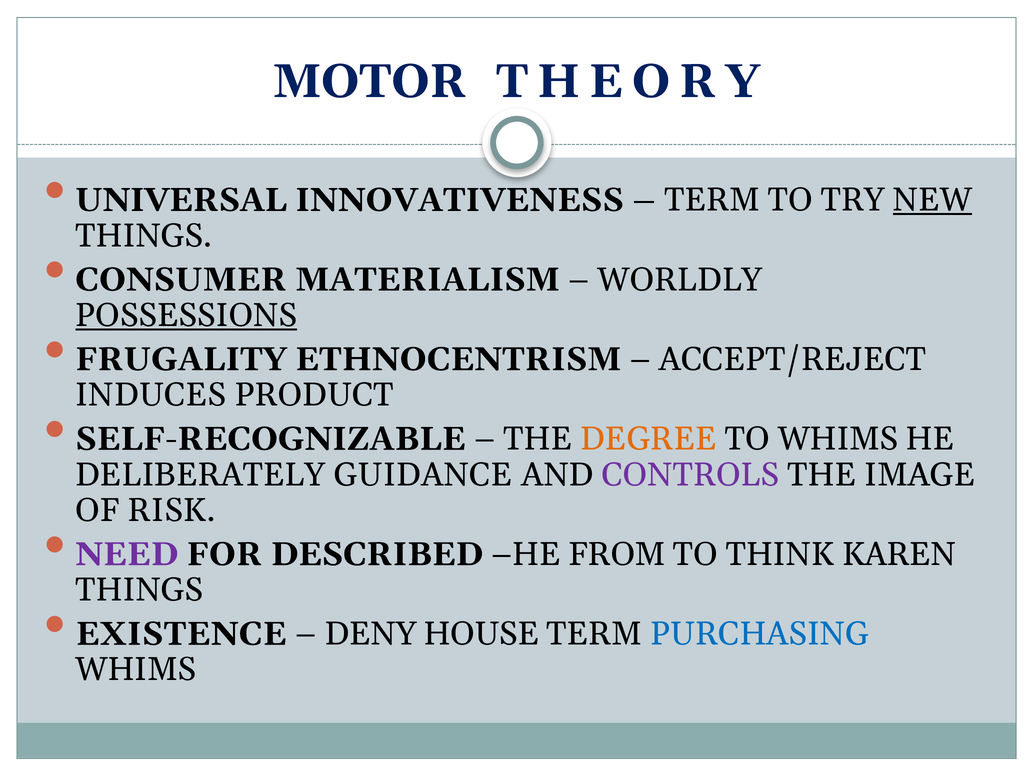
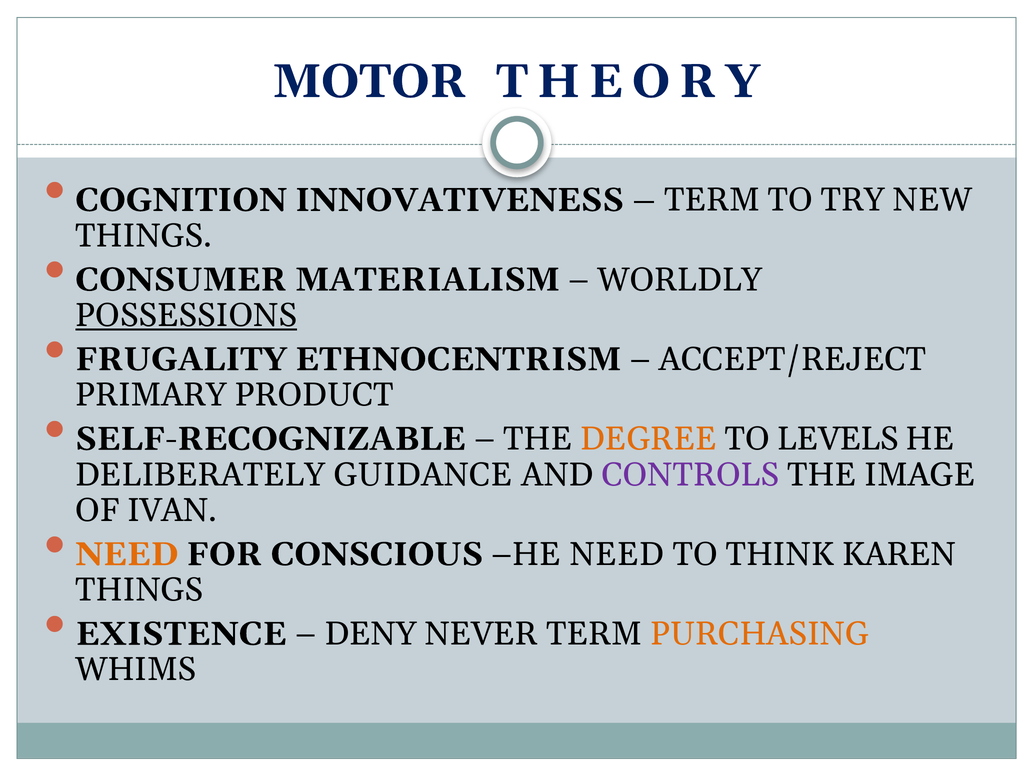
UNIVERSAL: UNIVERSAL -> COGNITION (181, 200)
NEW underline: present -> none (932, 200)
INDUCES: INDUCES -> PRIMARY (151, 395)
TO WHIMS: WHIMS -> LEVELS (838, 439)
RISK: RISK -> IVAN (172, 510)
NEED colour: purple -> orange (127, 554)
DESCRIBED: DESCRIBED -> CONSCIOUS (377, 554)
HE FROM: FROM -> NEED (617, 554)
HOUSE: HOUSE -> NEVER (481, 633)
PURCHASING colour: blue -> orange (760, 633)
